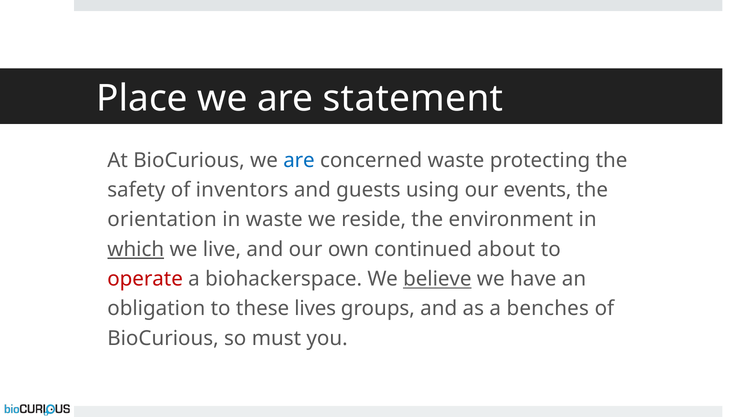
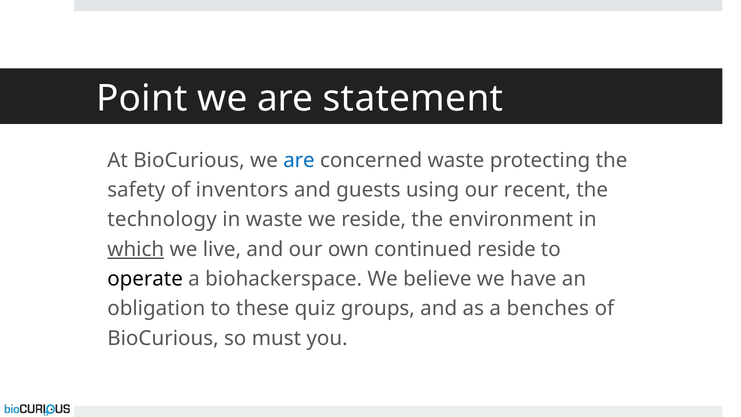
Place: Place -> Point (142, 99)
events: events -> recent (537, 190)
orientation: orientation -> technology (162, 220)
continued about: about -> reside (506, 249)
operate colour: red -> black (145, 279)
believe underline: present -> none (437, 279)
lives: lives -> quiz (315, 309)
